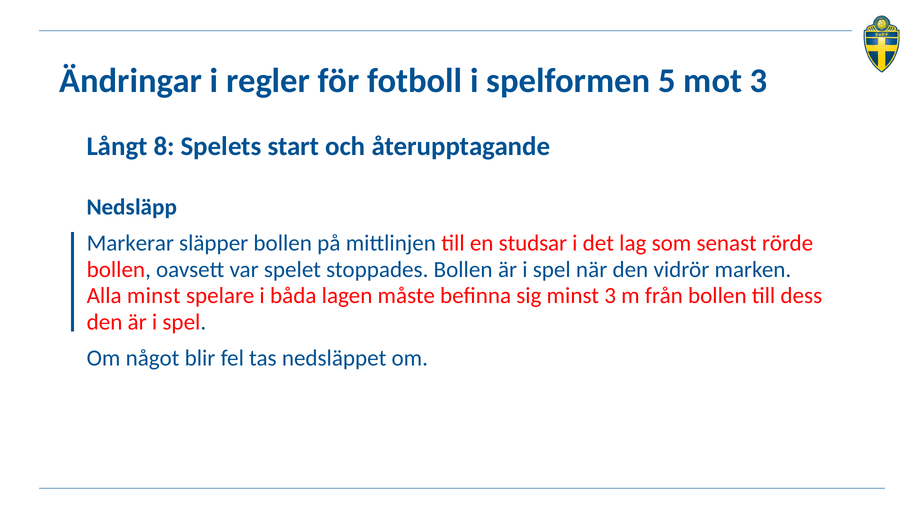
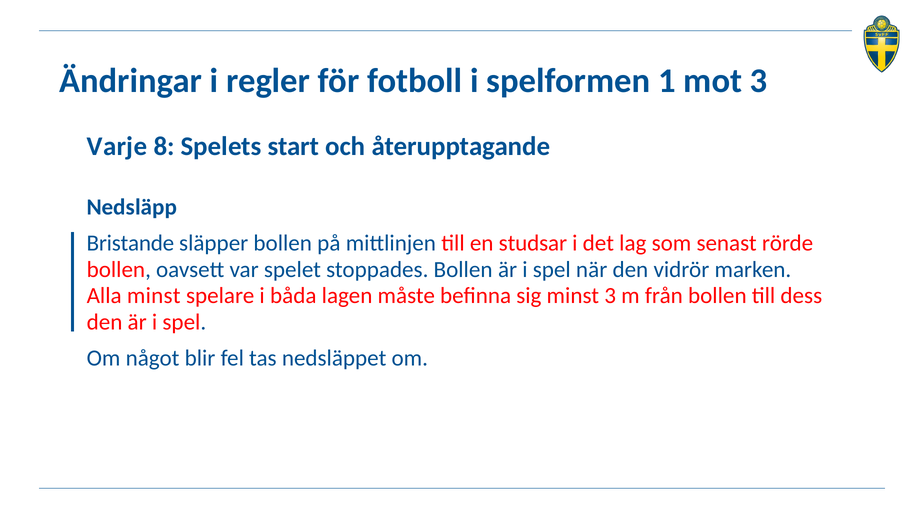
5: 5 -> 1 (667, 81)
Långt: Långt -> Varje (117, 147)
Markerar: Markerar -> Bristande (130, 244)
